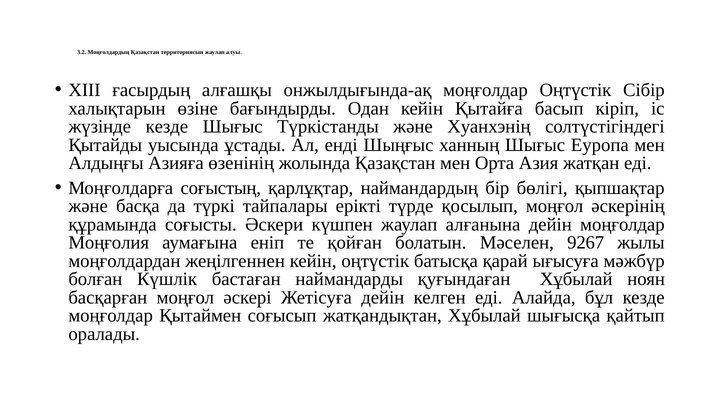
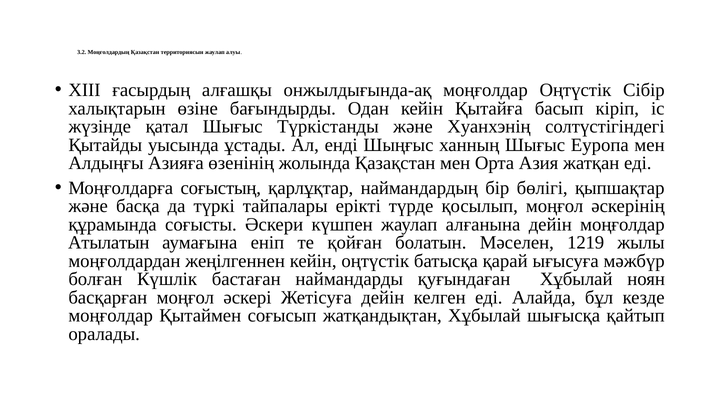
жүзінде кезде: кезде -> қатал (167, 127)
Моңғолия: Моңғолия -> Атылатын (109, 243)
9267: 9267 -> 1219 (586, 243)
